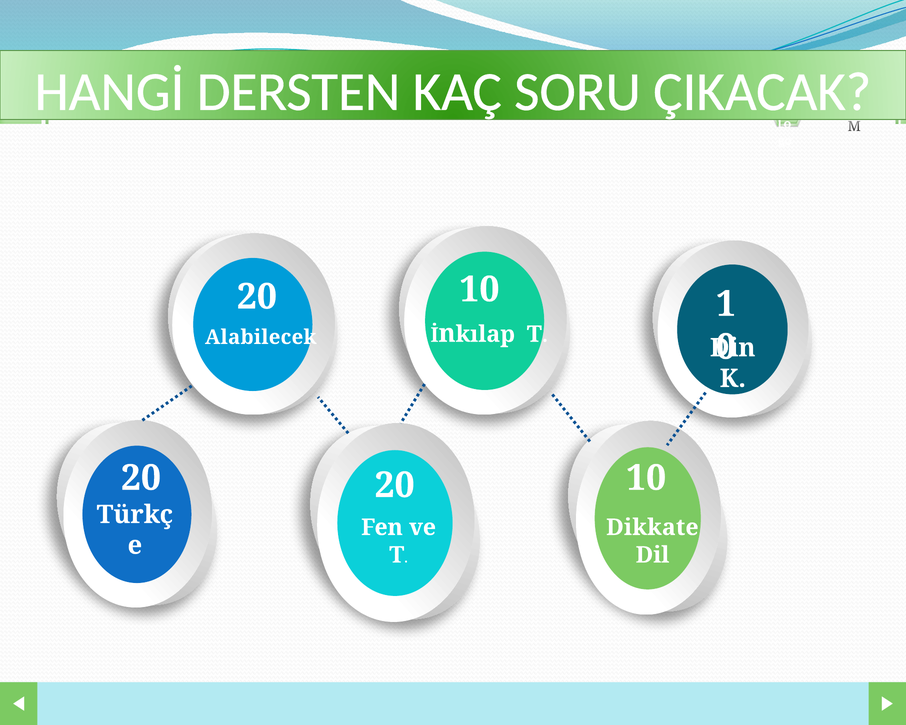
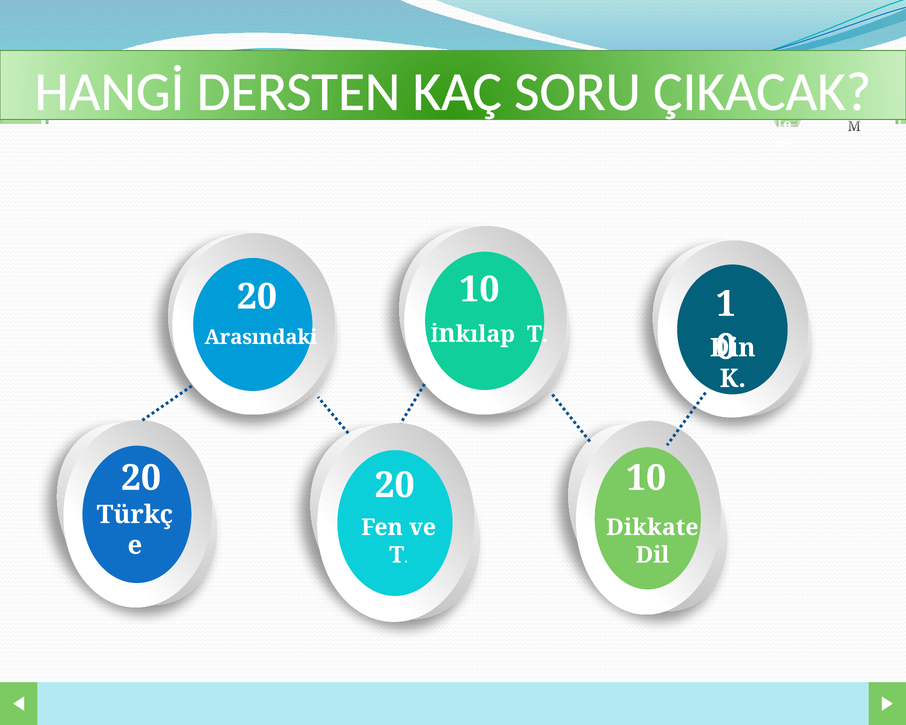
Alabilecek: Alabilecek -> Arasındaki (261, 337)
